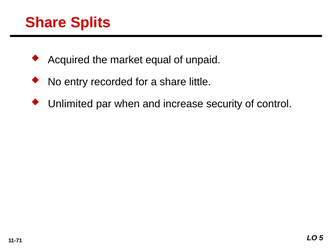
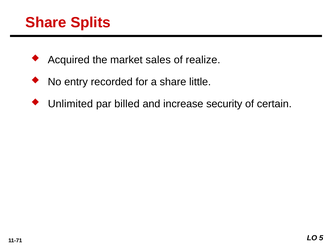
equal: equal -> sales (158, 60)
unpaid: unpaid -> realize (203, 60)
when: when -> billed (127, 104)
control: control -> certain (274, 104)
